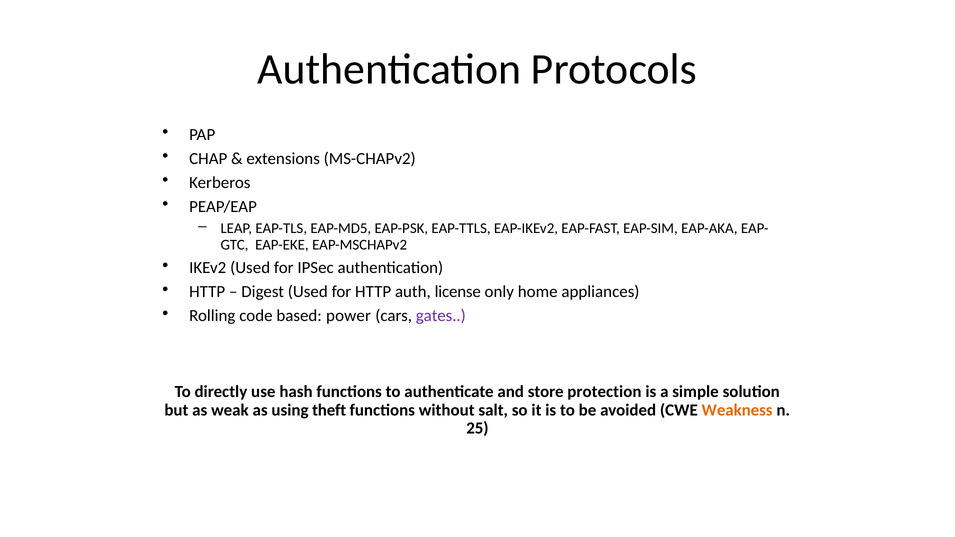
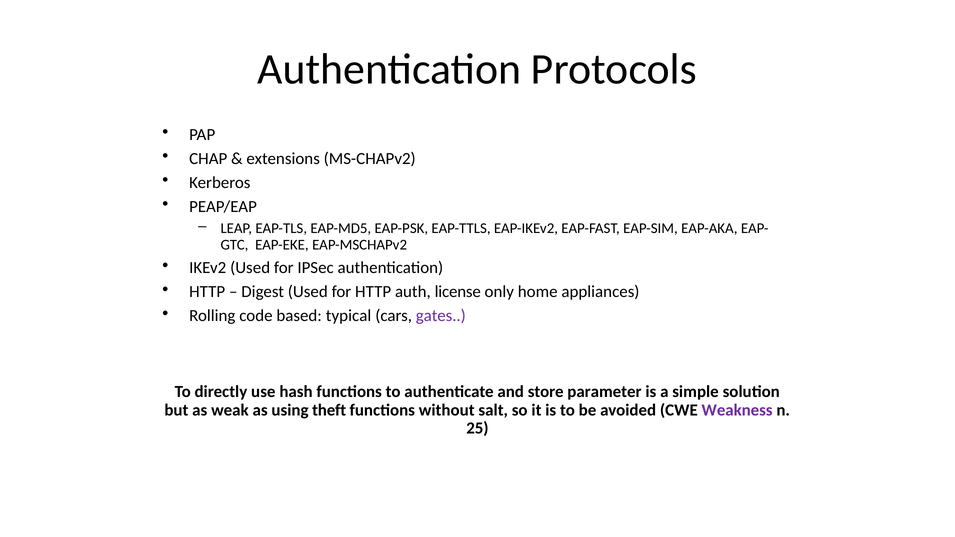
power: power -> typical (349, 316)
protection: protection -> parameter (604, 392)
Weakness colour: orange -> purple (737, 410)
